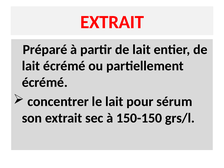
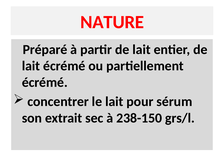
EXTRAIT: EXTRAIT -> NATURE (112, 22)
150-150: 150-150 -> 238-150 (139, 118)
